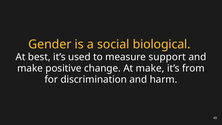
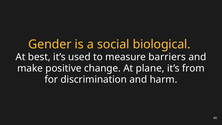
support: support -> barriers (167, 57)
At make: make -> plane (150, 68)
